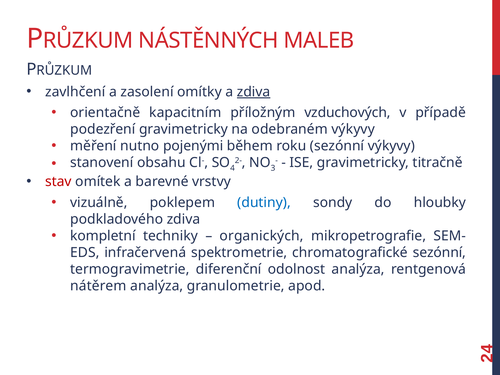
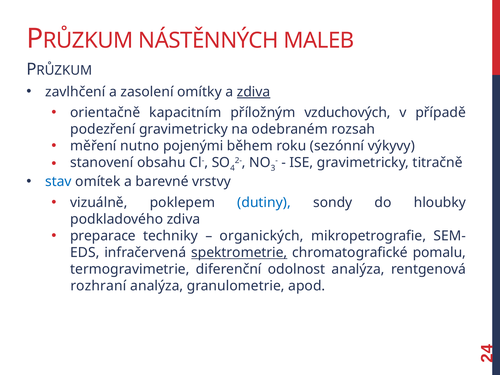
odebraném výkyvy: výkyvy -> rozsah (353, 129)
stav colour: red -> blue (58, 182)
kompletní: kompletní -> preparace (103, 236)
spektrometrie underline: none -> present (239, 253)
chromatografické sezónní: sezónní -> pomalu (439, 253)
nátěrem: nátěrem -> rozhraní (98, 286)
